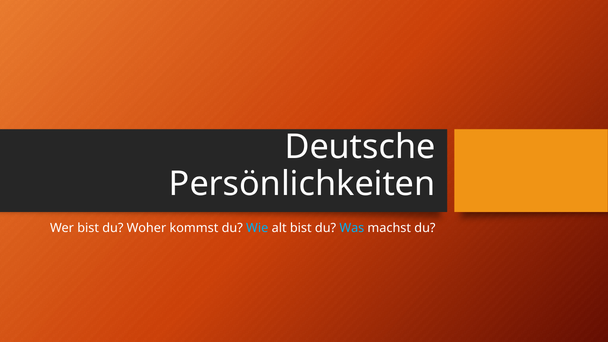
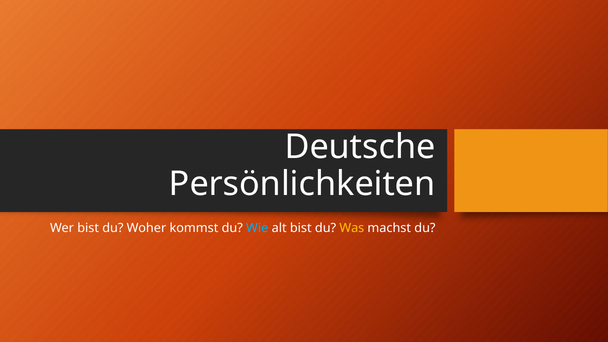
Was colour: light blue -> yellow (352, 228)
